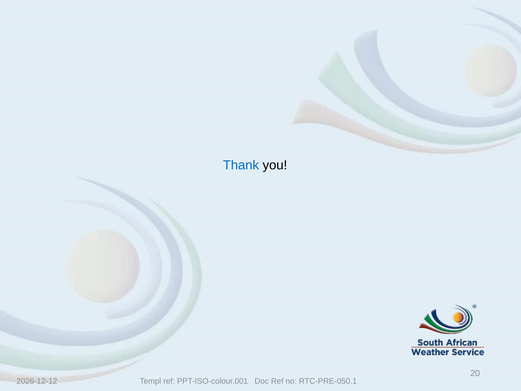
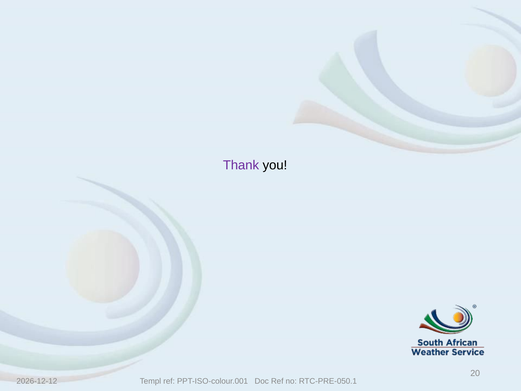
Thank colour: blue -> purple (241, 165)
